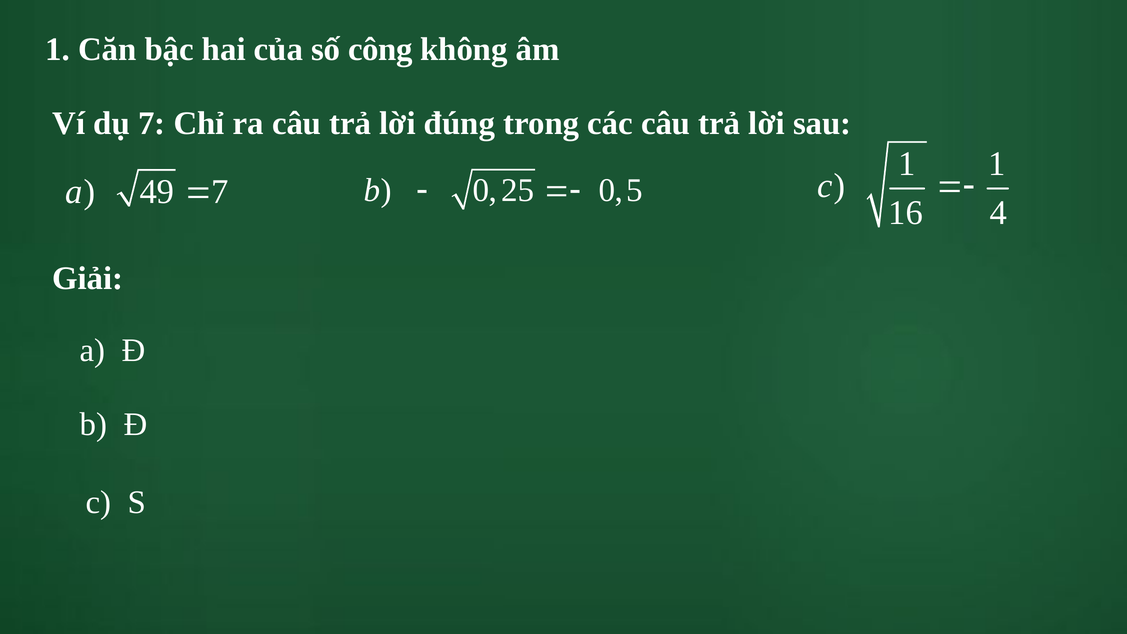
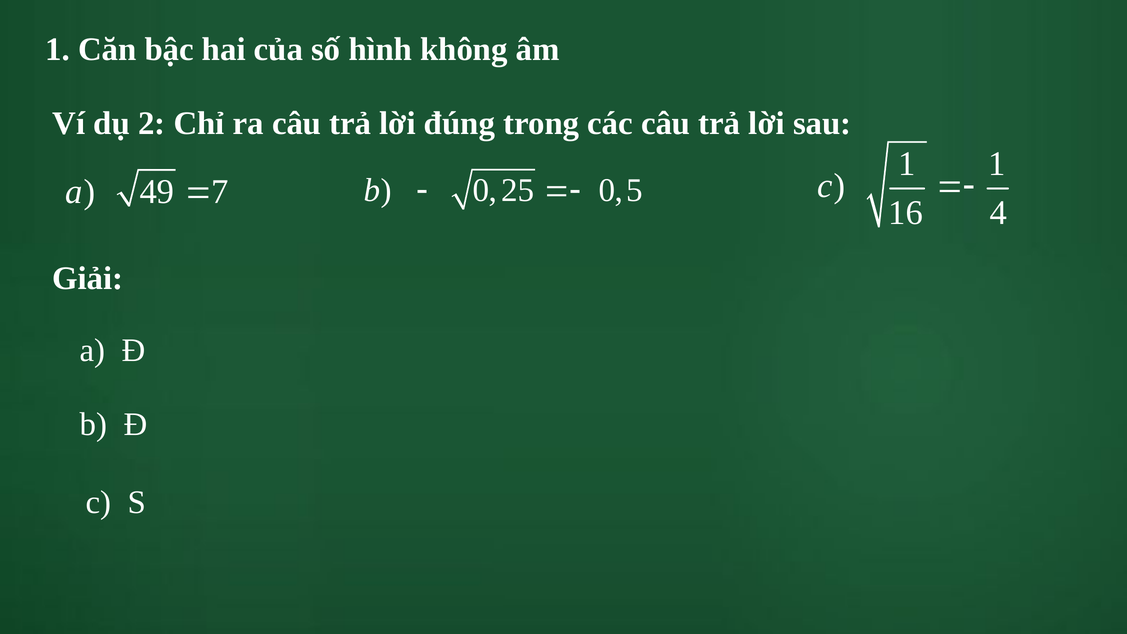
công: công -> hình (380, 49)
dụ 7: 7 -> 2 (152, 123)
